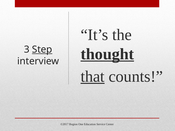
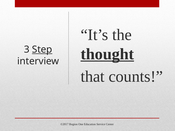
that underline: present -> none (93, 77)
